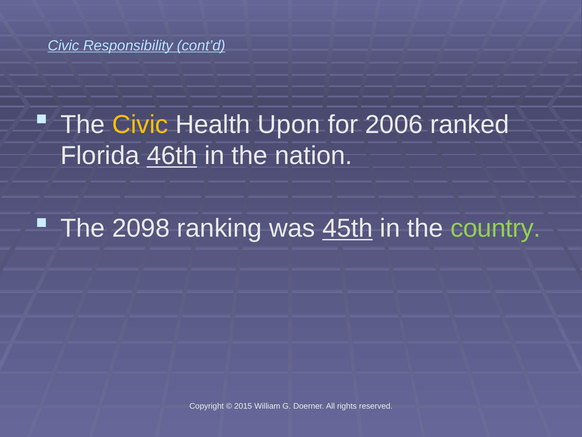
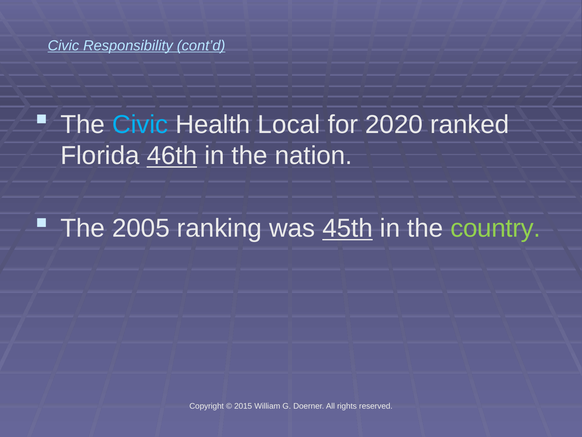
Civic colour: yellow -> light blue (140, 124)
Upon: Upon -> Local (289, 124)
2006: 2006 -> 2020 (394, 124)
2098: 2098 -> 2005 (141, 228)
